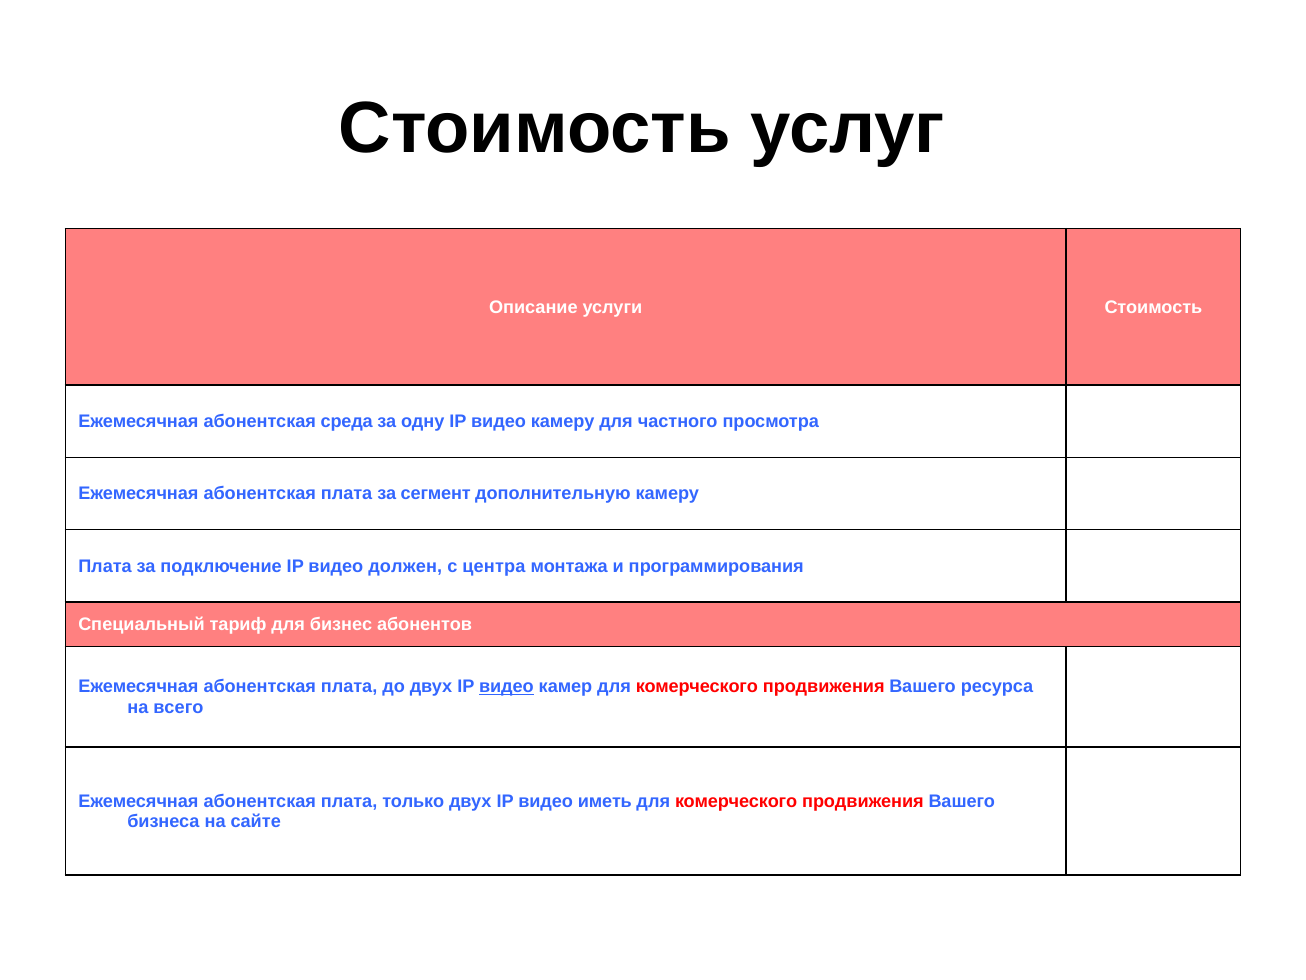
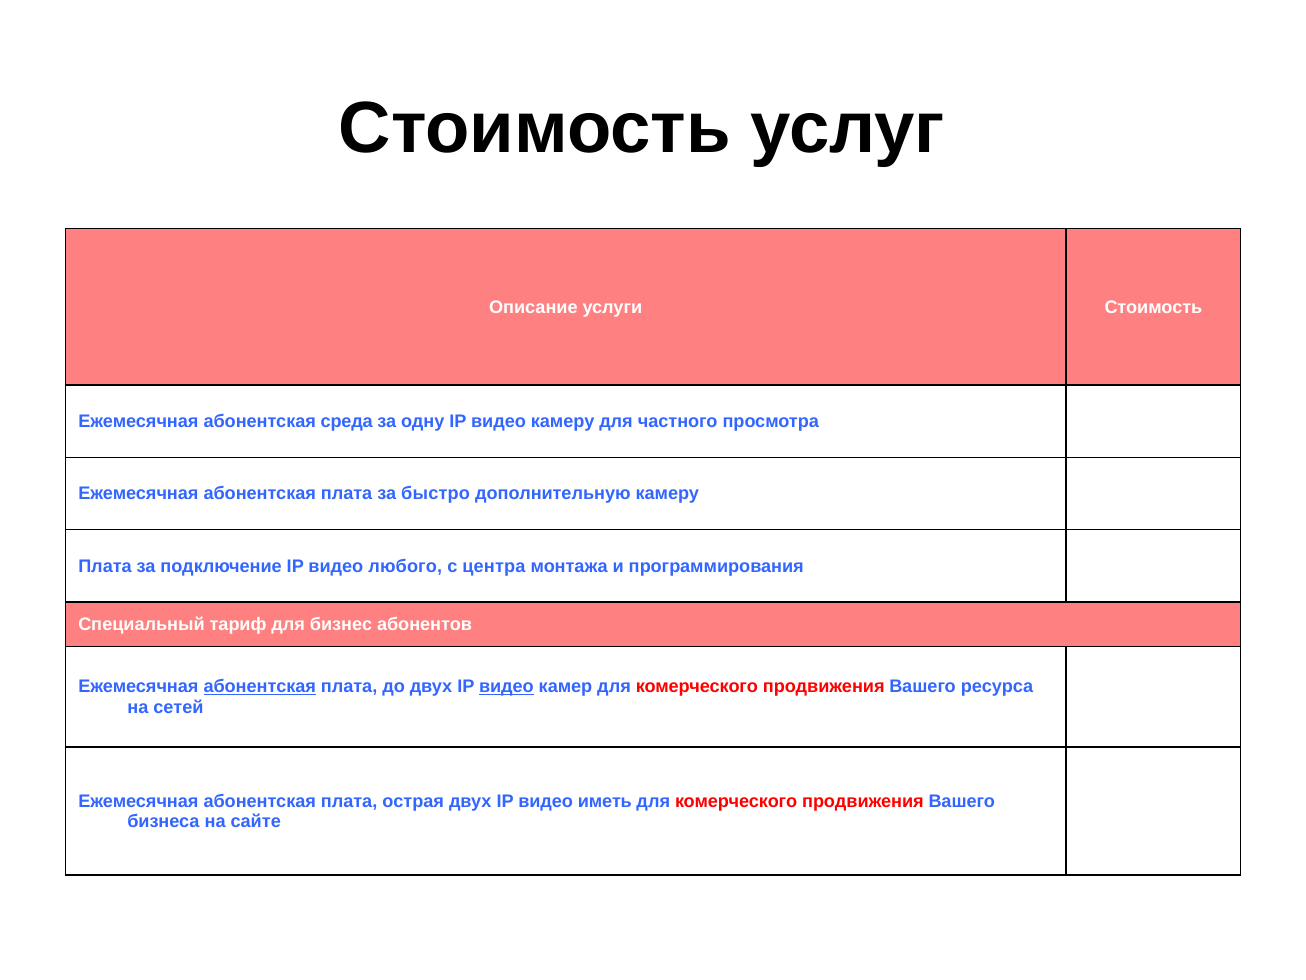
сегмент: сегмент -> быстро (436, 493)
должен: должен -> любого (405, 566)
абонентская underline: none -> present (260, 686)
всего: всего -> сетей (178, 707)
только: только -> острая (413, 801)
